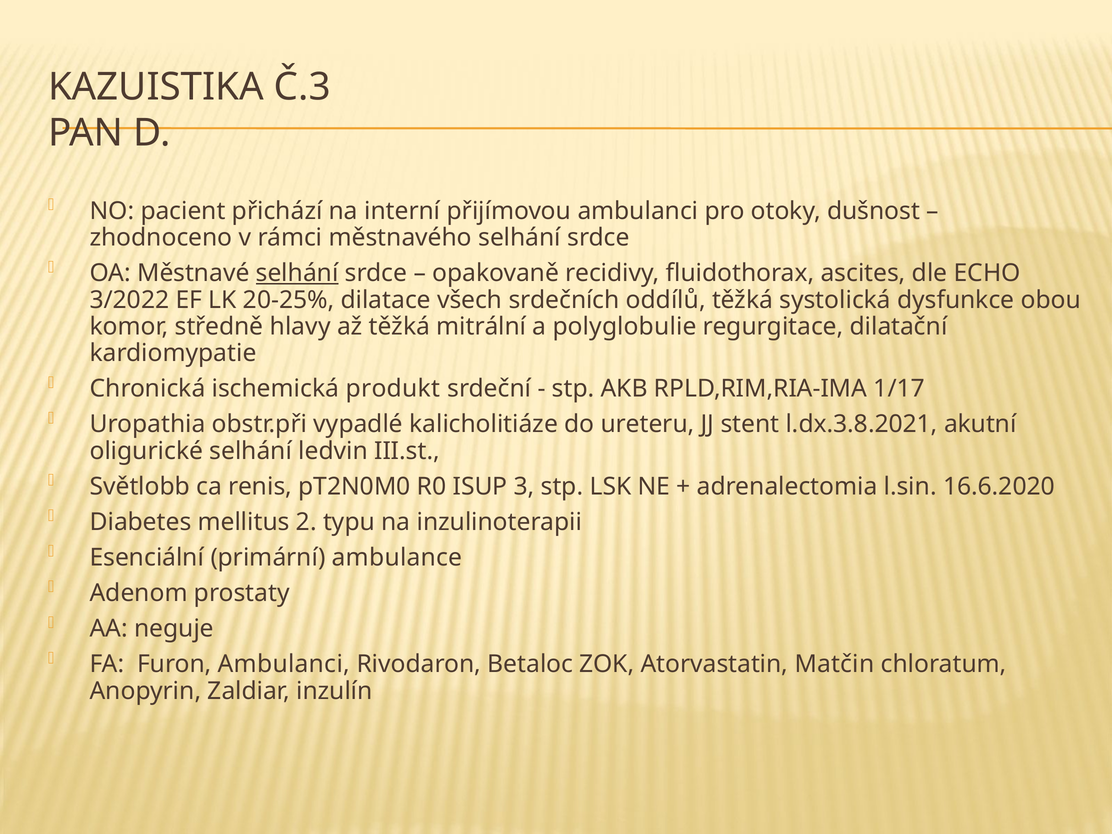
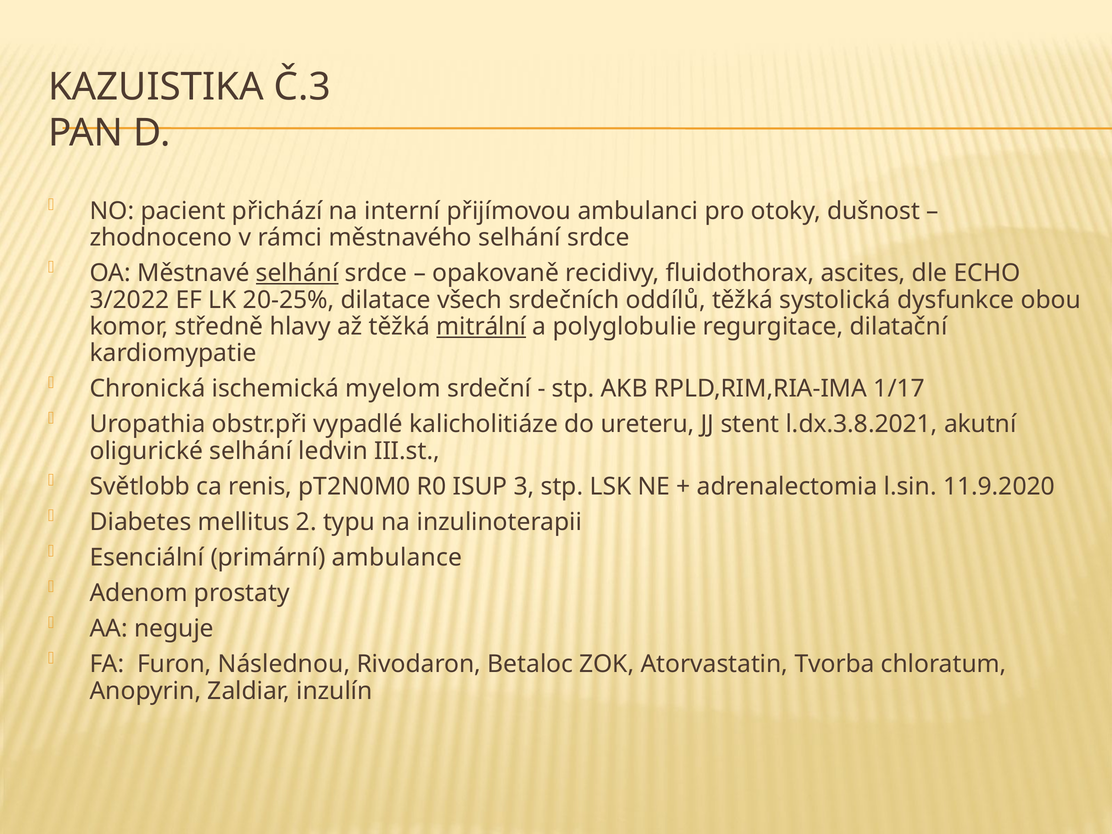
mitrální underline: none -> present (481, 327)
produkt: produkt -> myelom (393, 389)
16.6.2020: 16.6.2020 -> 11.9.2020 (999, 487)
Furon Ambulanci: Ambulanci -> Následnou (284, 664)
Matčin: Matčin -> Tvorba (835, 664)
